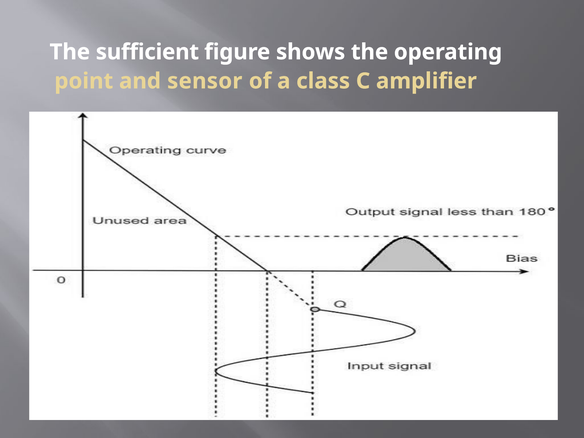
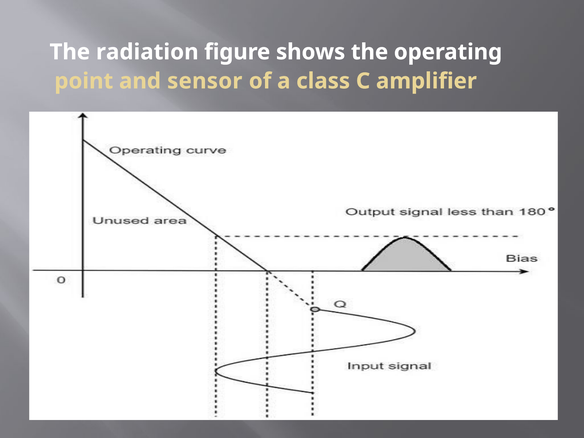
sufficient: sufficient -> radiation (147, 52)
